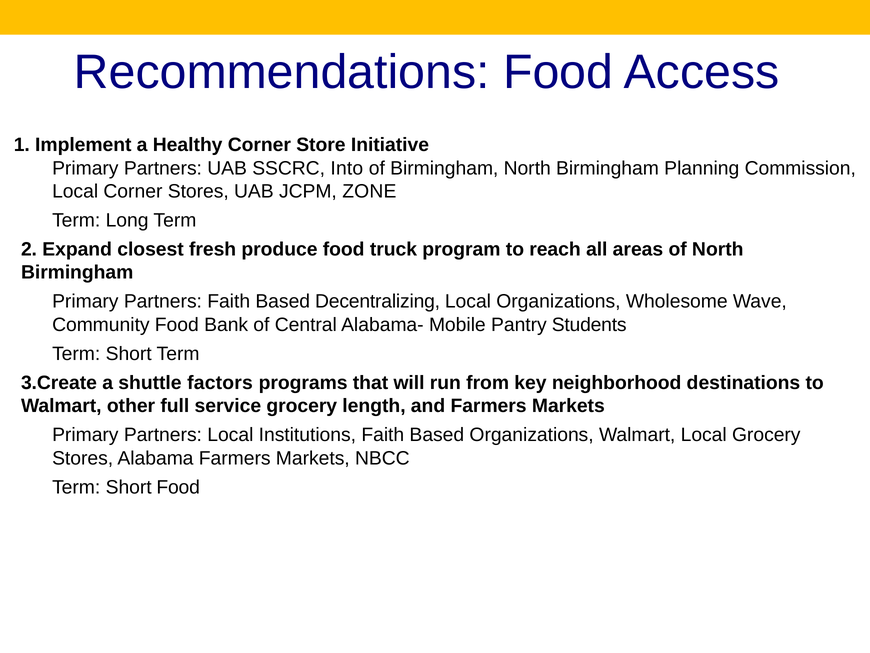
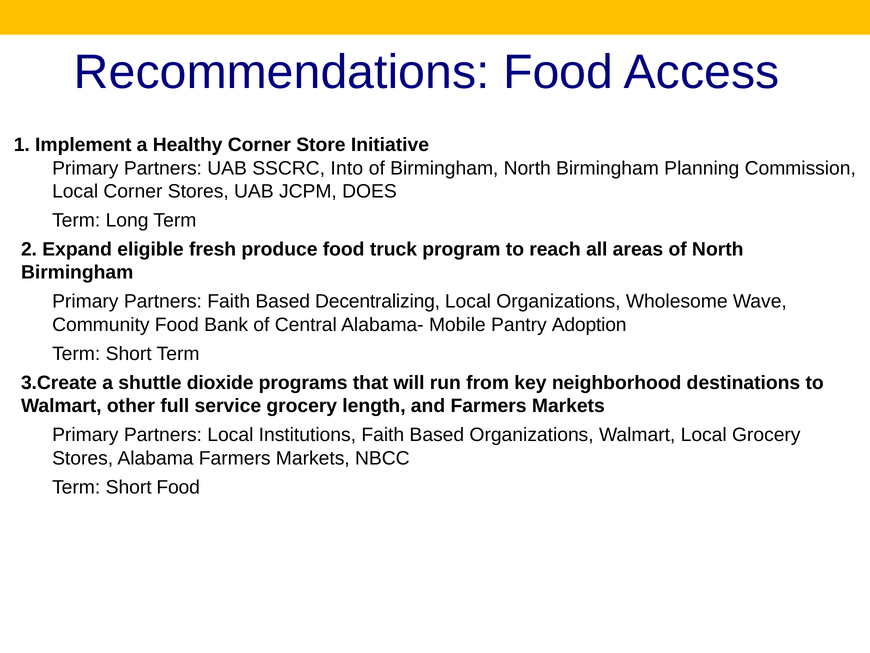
ZONE: ZONE -> DOES (369, 191)
closest: closest -> eligible (151, 249)
Students: Students -> Adoption (589, 325)
factors: factors -> dioxide (220, 383)
